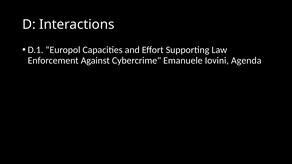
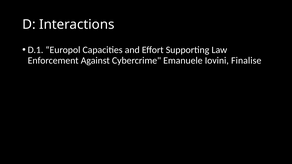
Agenda: Agenda -> Finalise (246, 61)
